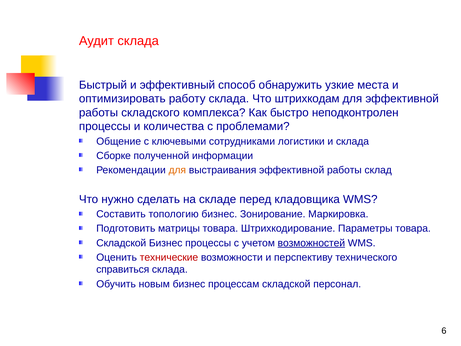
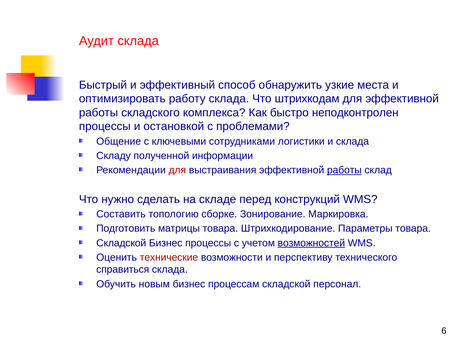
количества: количества -> остановкой (174, 126)
Сборке: Сборке -> Складу (114, 156)
для colour: orange -> red (177, 170)
работы underline: none -> present (344, 170)
кладовщика: кладовщика -> конструкций (307, 199)
топологию бизнес: бизнес -> сборке (219, 214)
